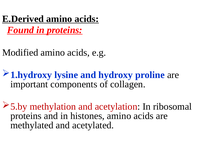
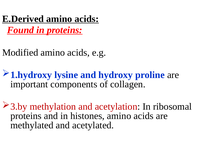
5.by: 5.by -> 3.by (19, 107)
